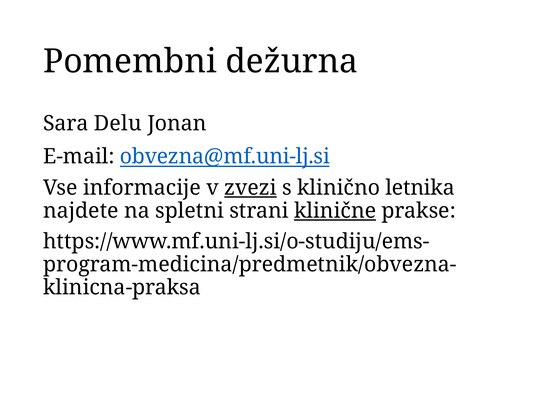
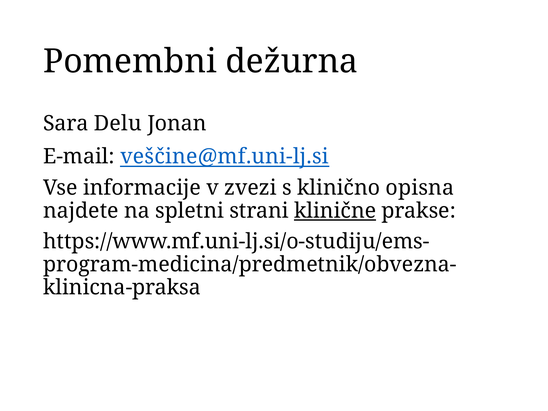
obvezna@mf.uni-lj.si: obvezna@mf.uni-lj.si -> veščine@mf.uni-lj.si (225, 157)
zvezi underline: present -> none (250, 188)
letnika: letnika -> opisna (420, 188)
